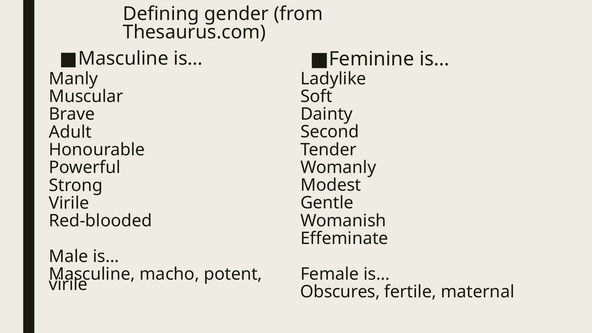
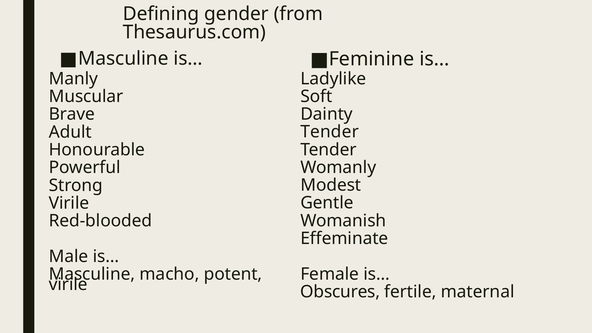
Second: Second -> Tender (330, 132)
